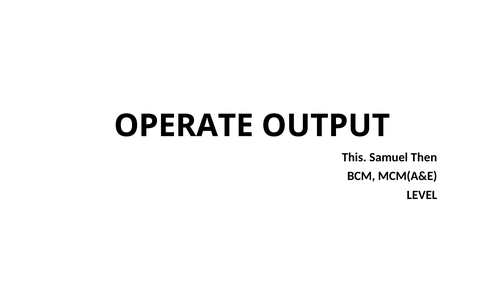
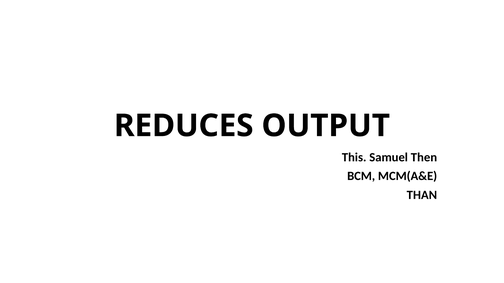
OPERATE: OPERATE -> REDUCES (184, 126)
LEVEL: LEVEL -> THAN (422, 195)
